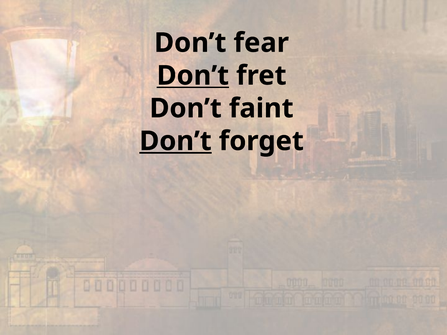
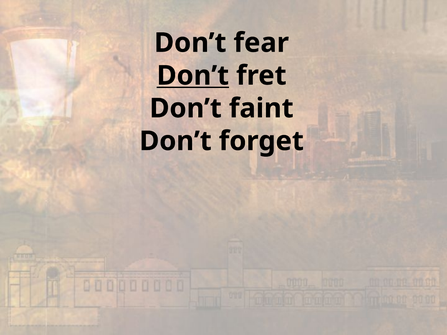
Don’t underline: present -> none (176, 141)
